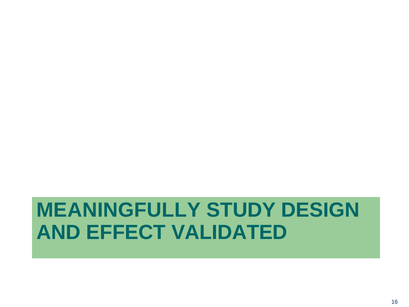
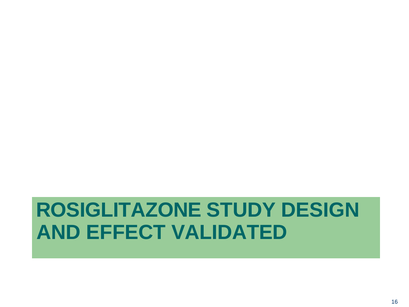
MEANINGFULLY: MEANINGFULLY -> ROSIGLITAZONE (119, 210)
